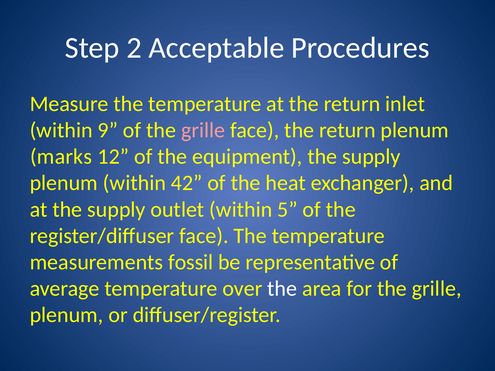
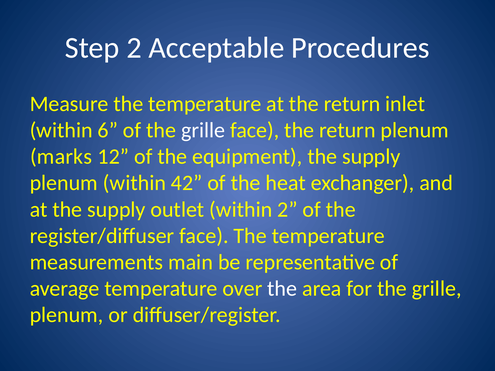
9: 9 -> 6 (108, 130)
grille colour: pink -> white (203, 130)
within 5: 5 -> 2 (287, 210)
fossil: fossil -> main (191, 262)
